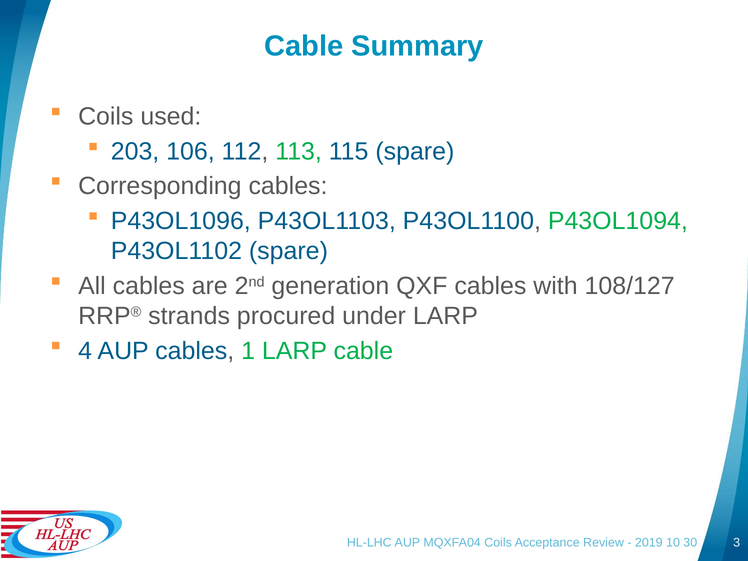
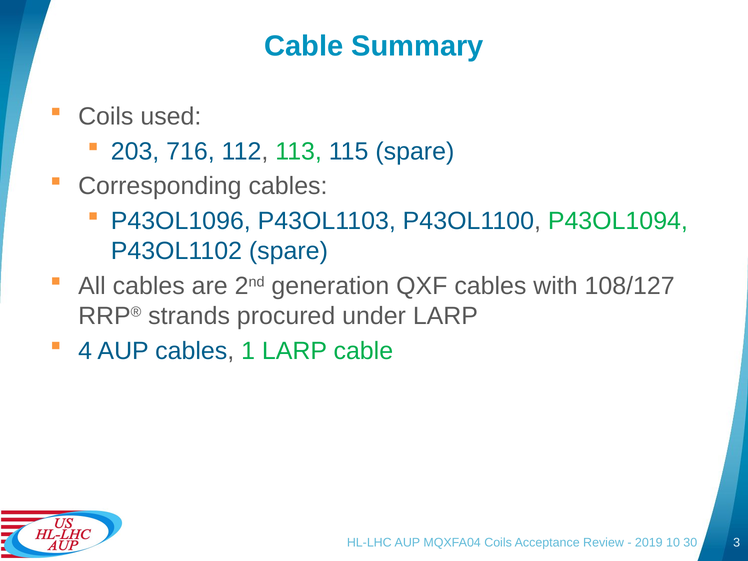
106: 106 -> 716 (190, 151)
